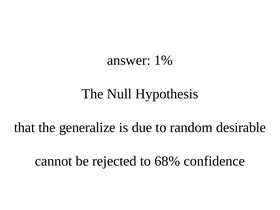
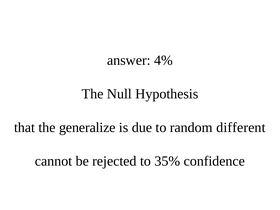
1%: 1% -> 4% (163, 60)
desirable: desirable -> different (241, 127)
68%: 68% -> 35% (167, 161)
